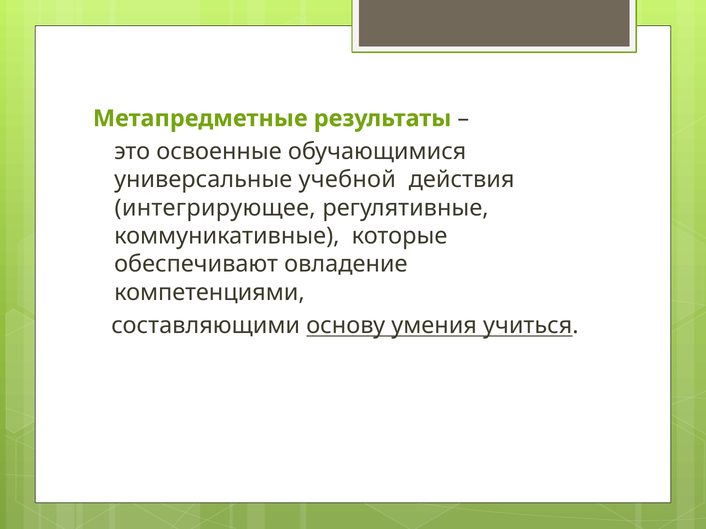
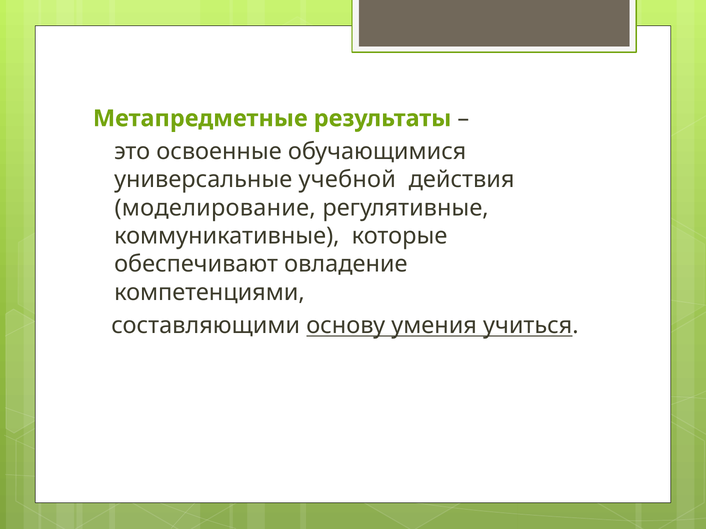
интегрирующее: интегрирующее -> моделирование (215, 208)
